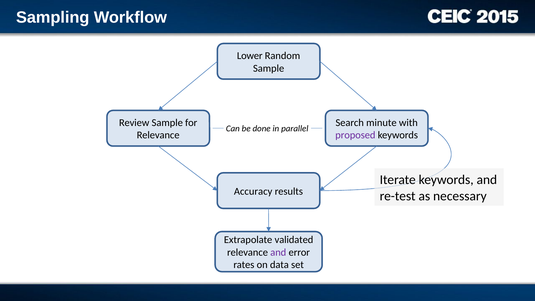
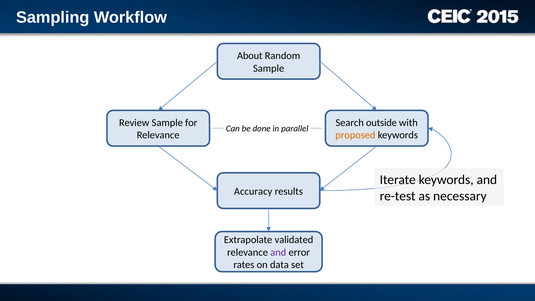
Lower: Lower -> About (250, 56)
minute: minute -> outside (381, 123)
proposed colour: purple -> orange (355, 135)
